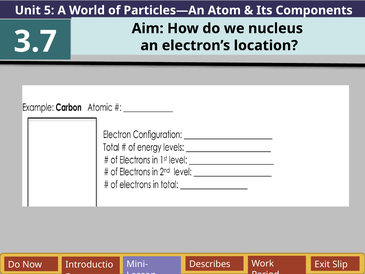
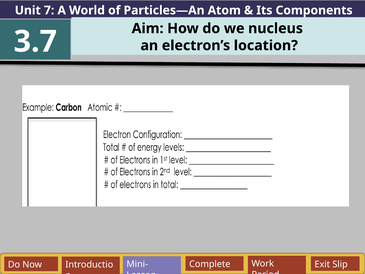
5: 5 -> 7 (49, 10)
Describes: Describes -> Complete (210, 264)
